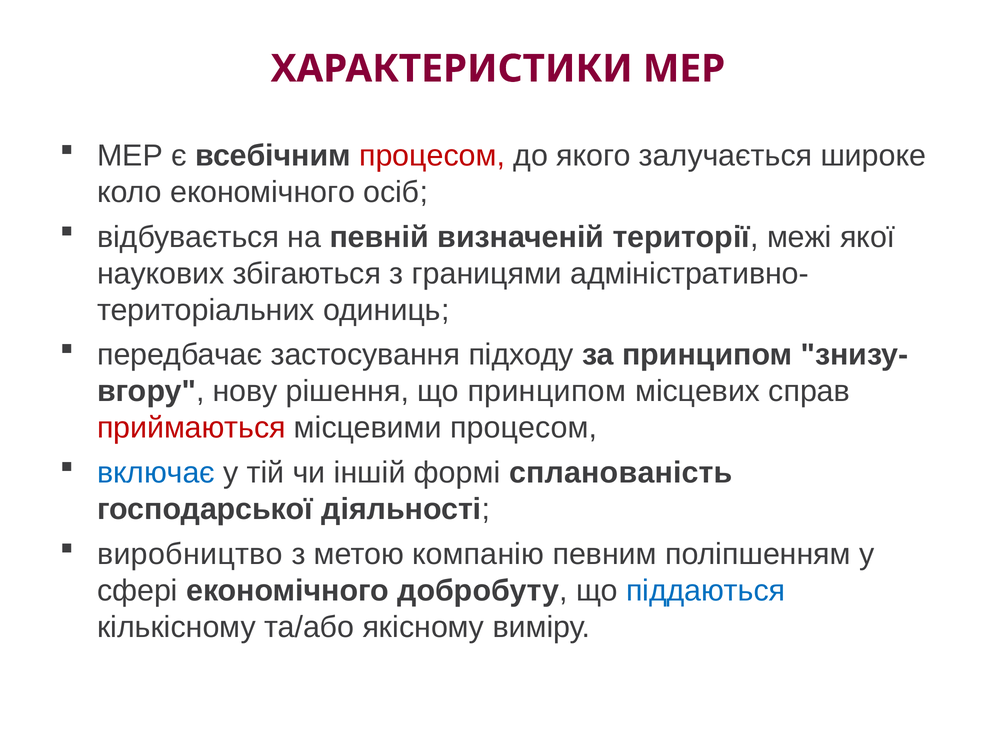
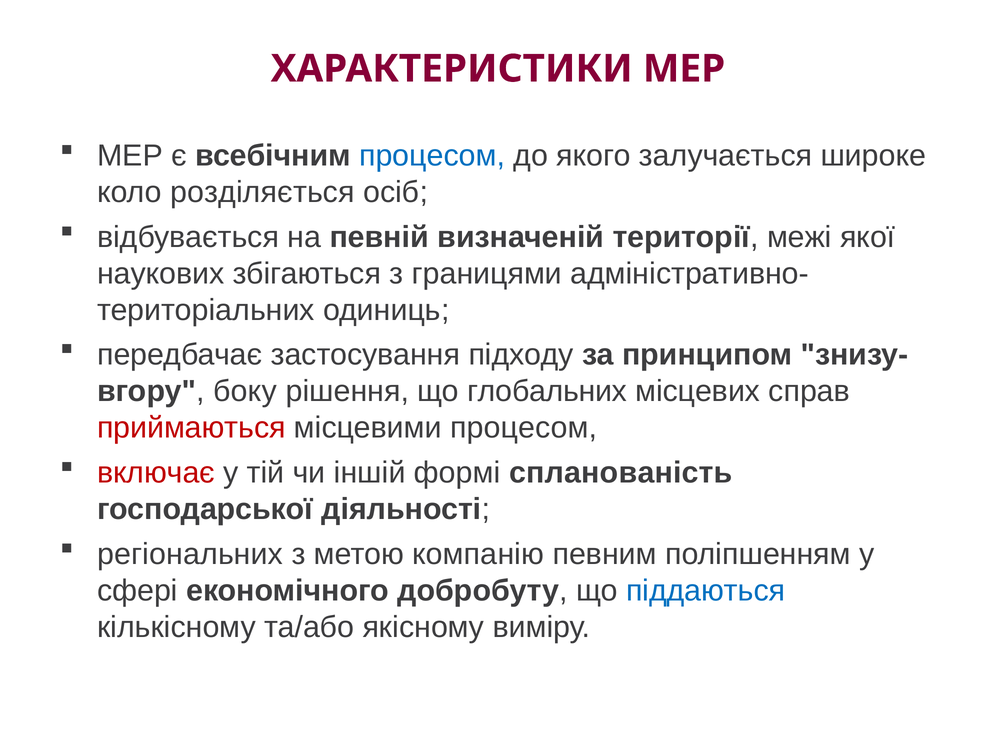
процесом colour: red -> blue (432, 156)
коло економічного: економічного -> розділяється (262, 192)
нову: нову -> боку (245, 391)
що принципом: принципом -> глобальних (547, 391)
включає colour: blue -> red (156, 473)
виробництво: виробництво -> регіональних (190, 554)
